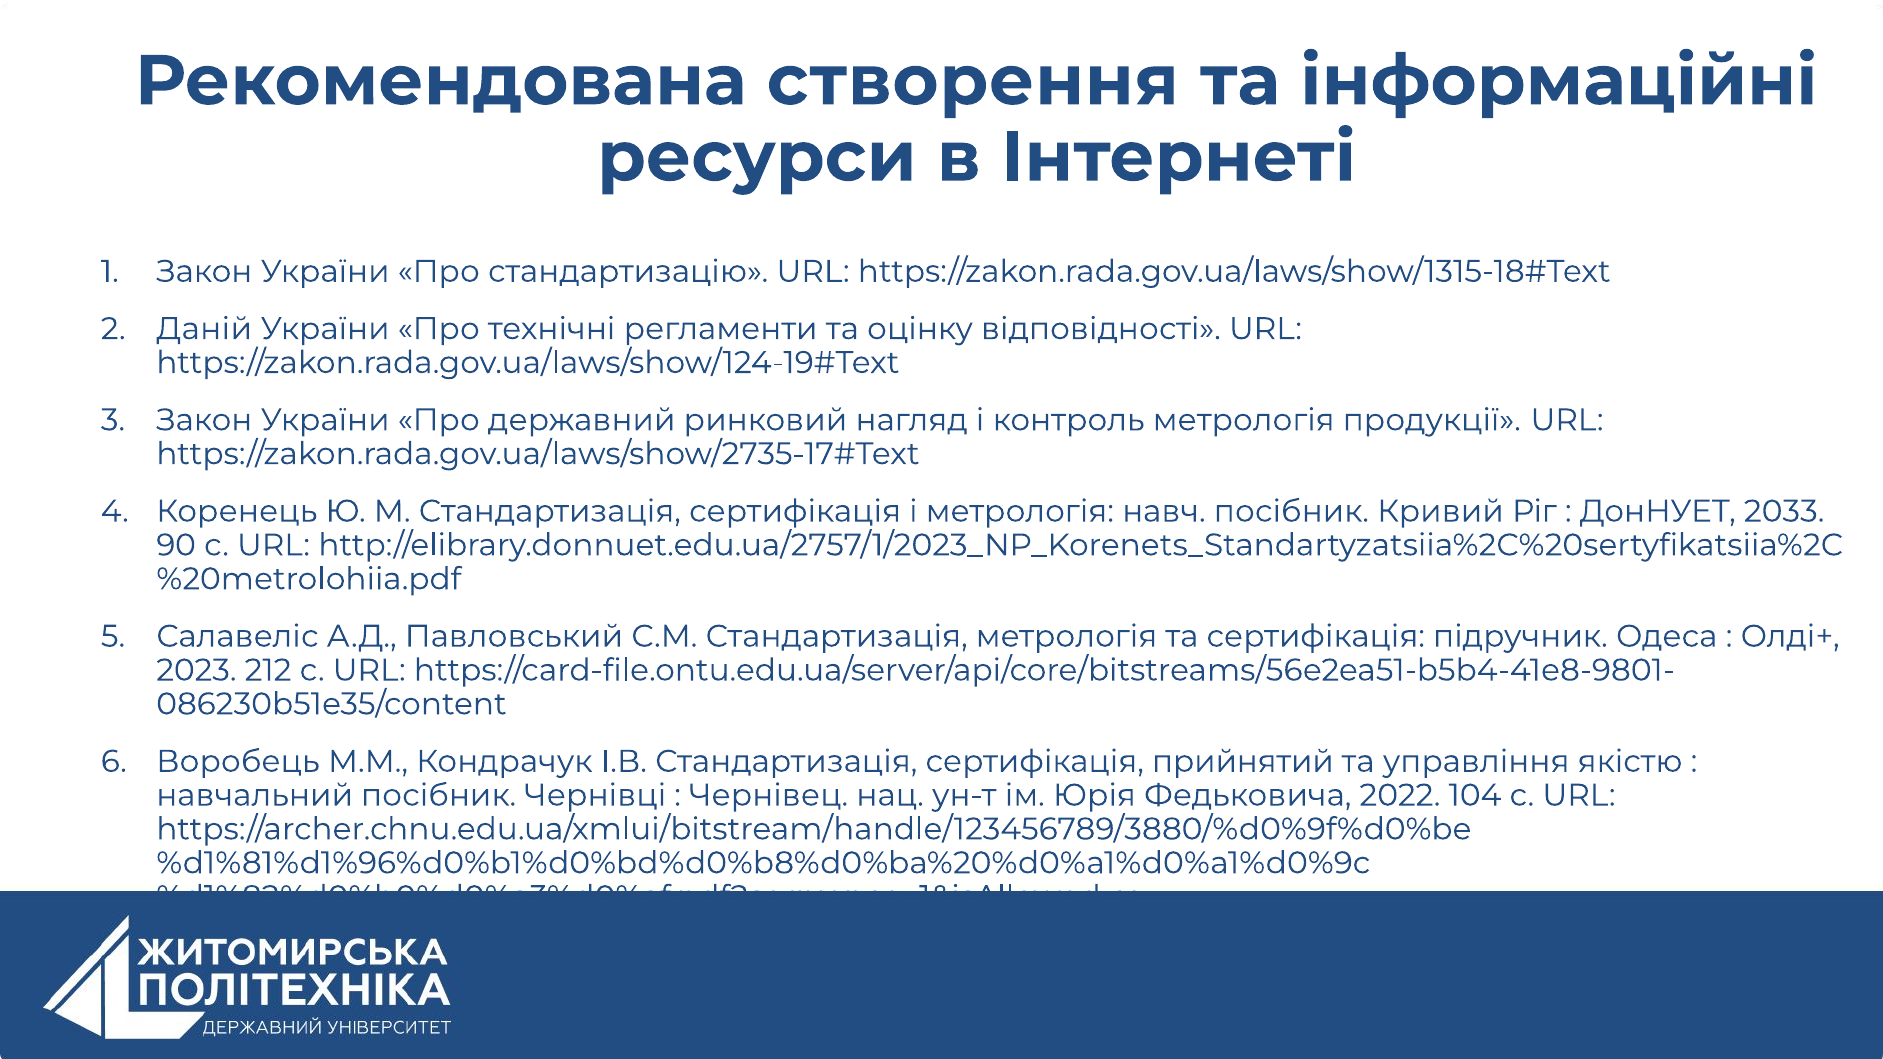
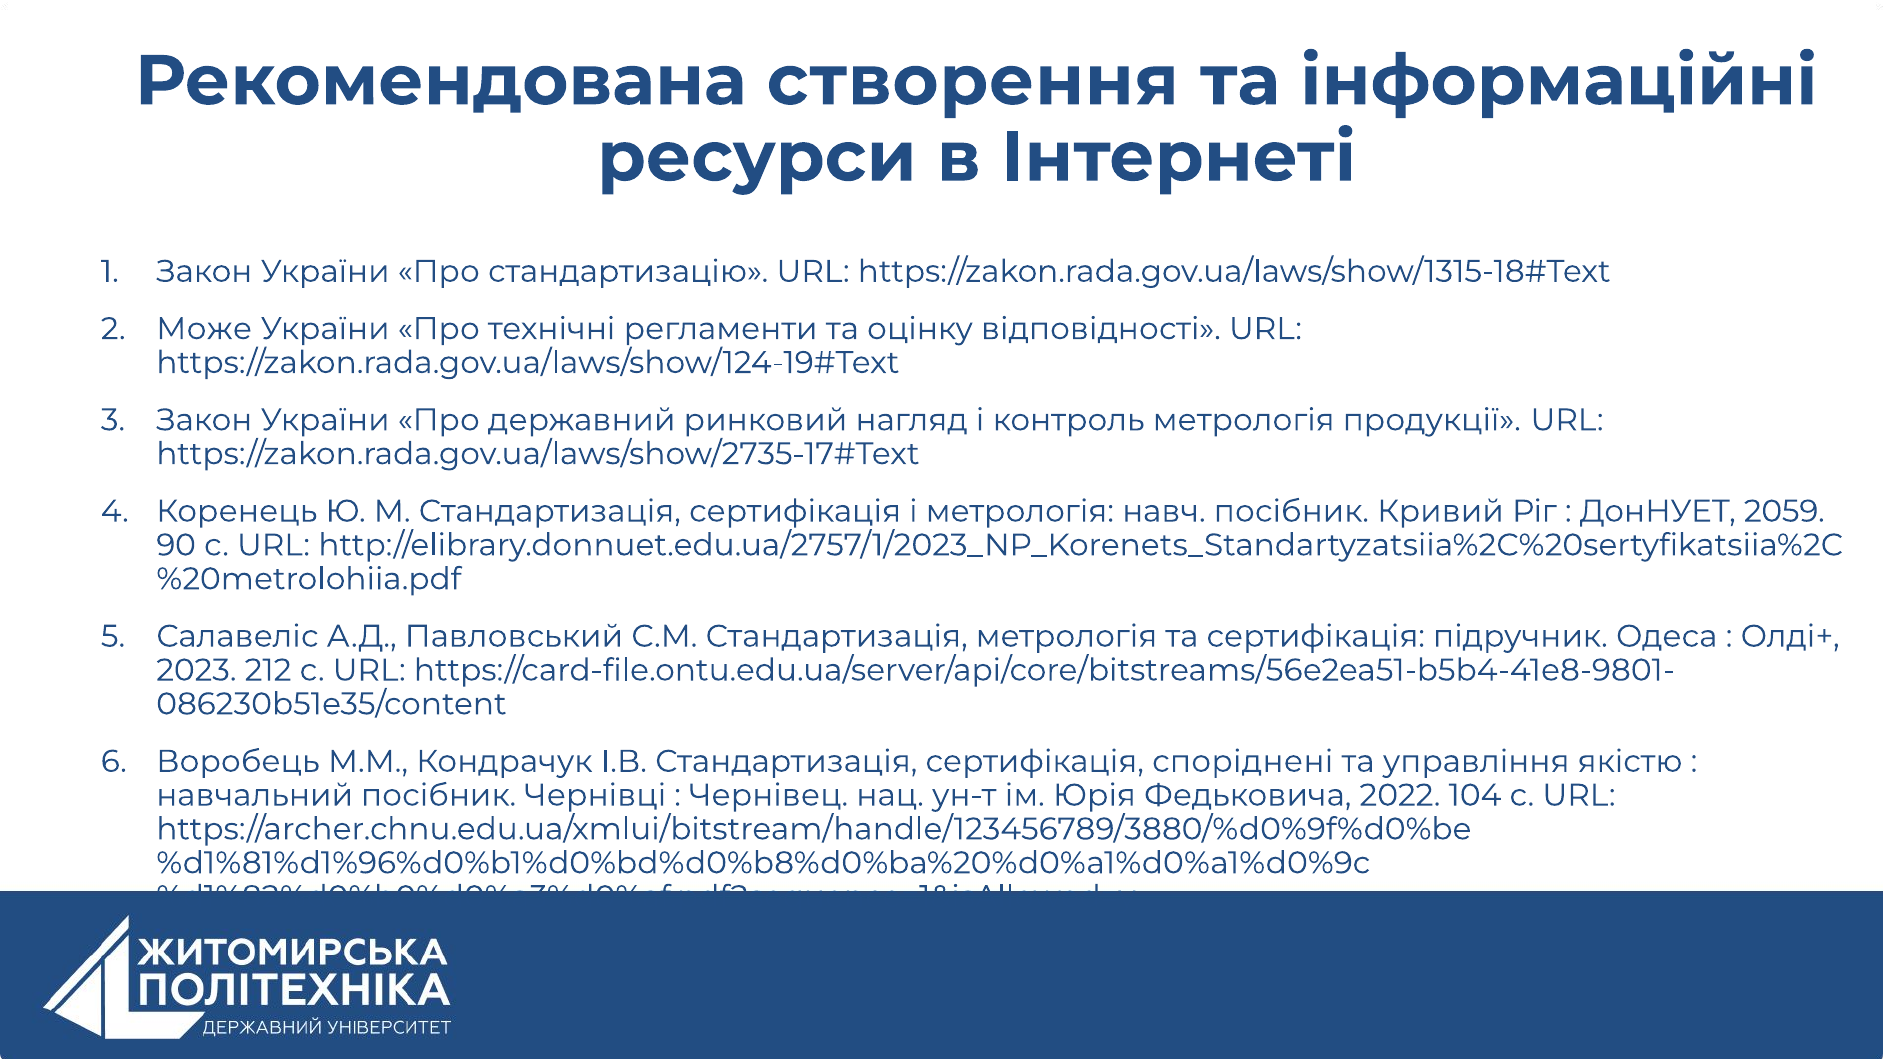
Даній: Даній -> Може (204, 329)
2033: 2033 -> 2059 (1784, 511)
прийнятий: прийнятий -> споріднені (1243, 762)
